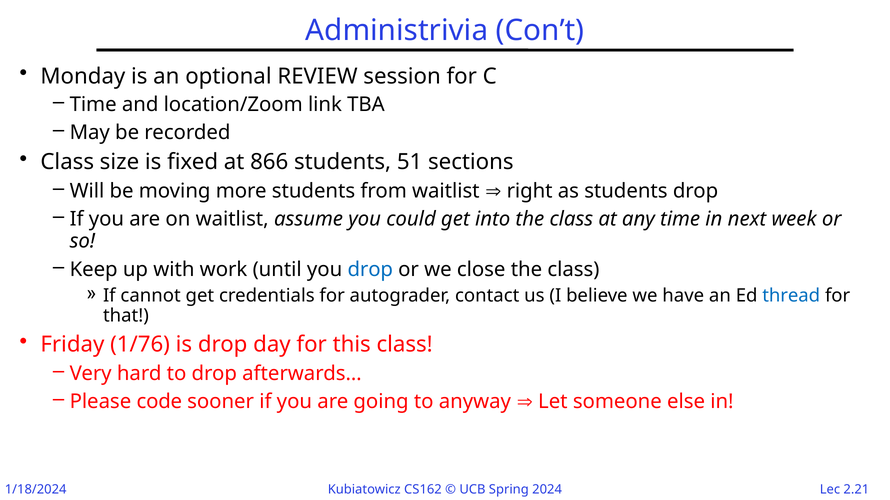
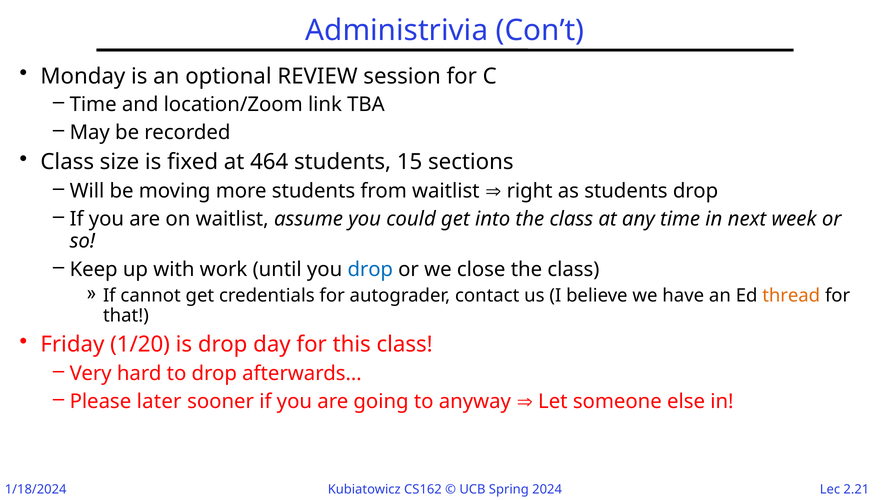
866: 866 -> 464 (269, 162)
51: 51 -> 15 (410, 162)
thread colour: blue -> orange (791, 296)
1/76: 1/76 -> 1/20 (140, 345)
code: code -> later (159, 402)
